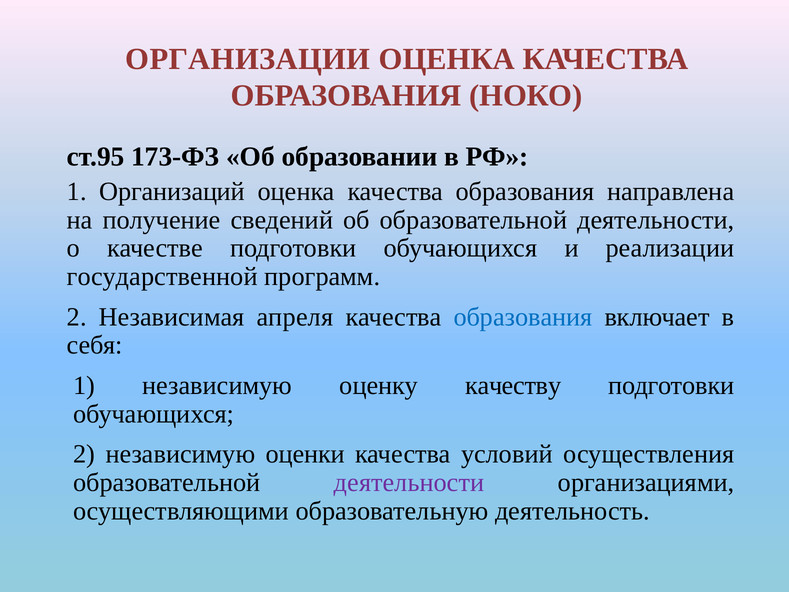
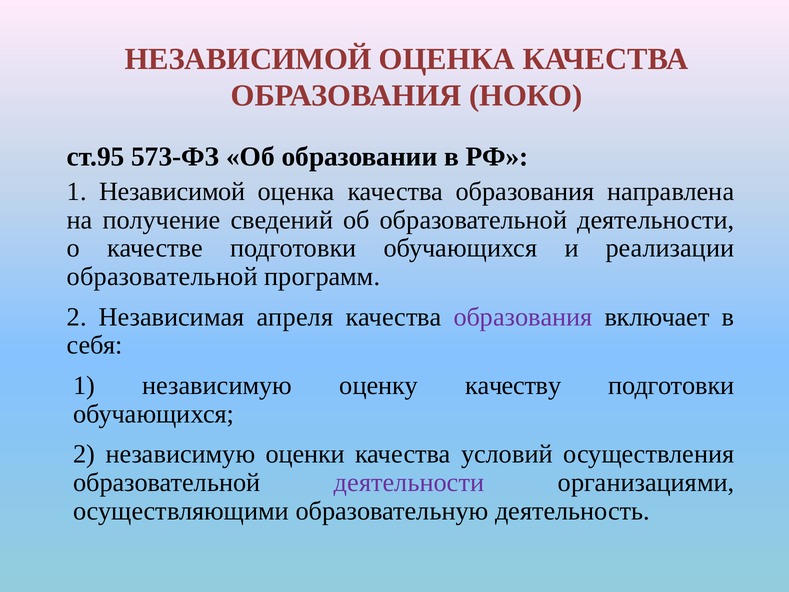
ОРГАНИЗАЦИИ: ОРГАНИЗАЦИИ -> НЕЗАВИСИМОЙ (248, 59)
173-ФЗ: 173-ФЗ -> 573-ФЗ (175, 157)
1 Организаций: Организаций -> Независимой (172, 191)
государственной: государственной -> образовательной (162, 277)
образования colour: blue -> purple (523, 317)
